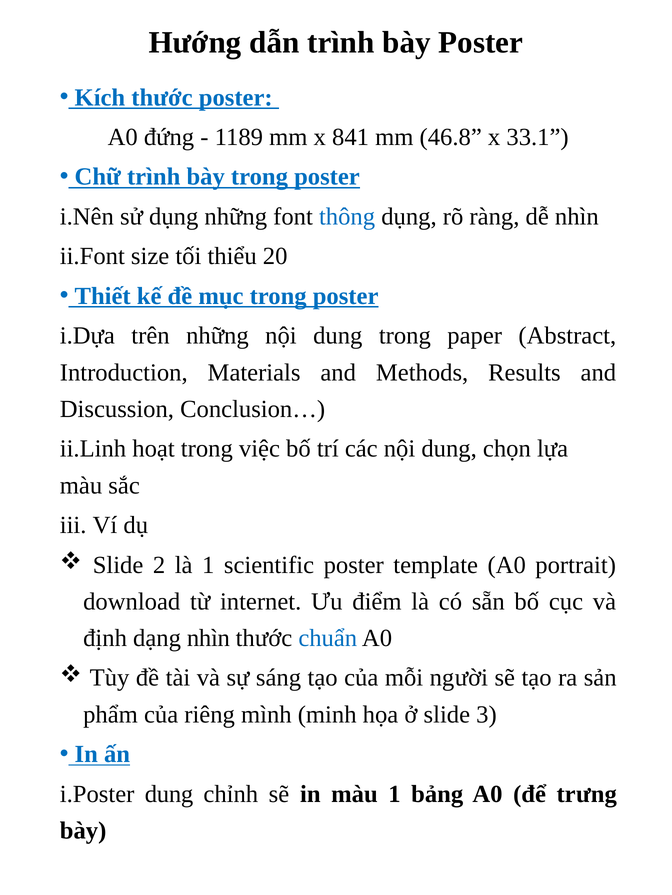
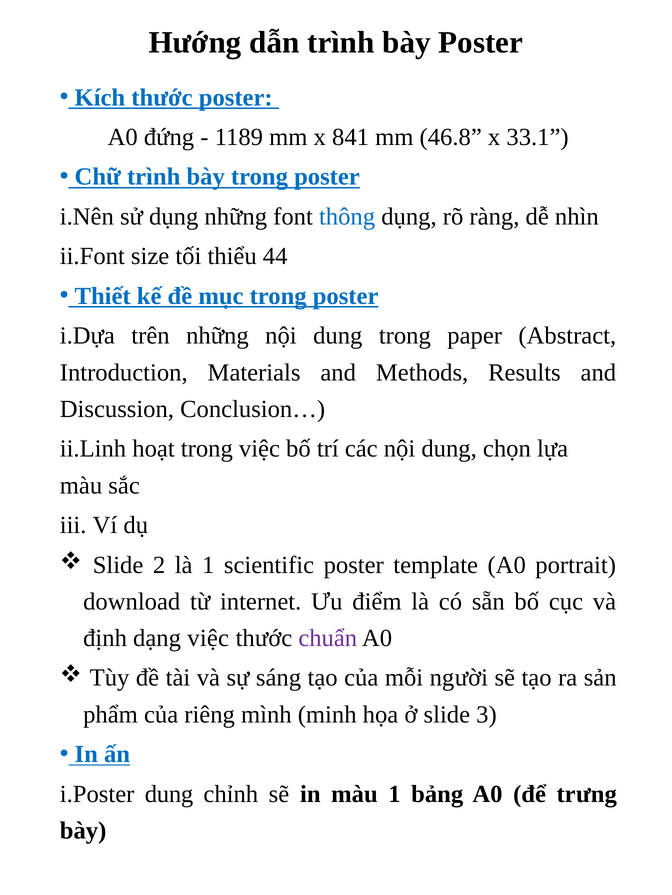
20: 20 -> 44 (275, 257)
dạng nhìn: nhìn -> việc (208, 639)
chuẩn colour: blue -> purple (328, 639)
